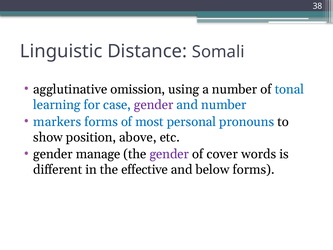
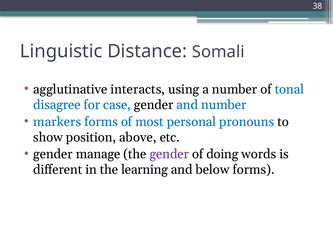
omission: omission -> interacts (138, 89)
learning: learning -> disagree (57, 105)
gender colour: purple -> black (154, 105)
cover: cover -> doing (222, 154)
effective: effective -> learning (145, 170)
